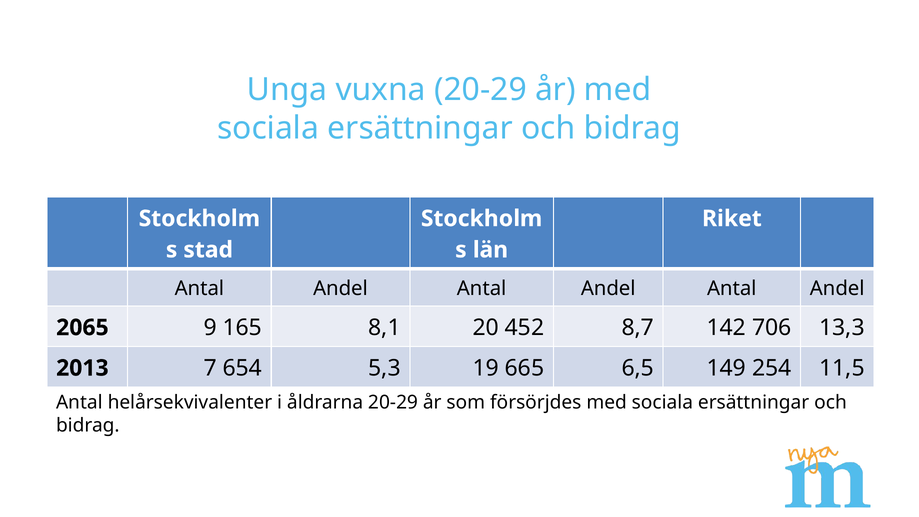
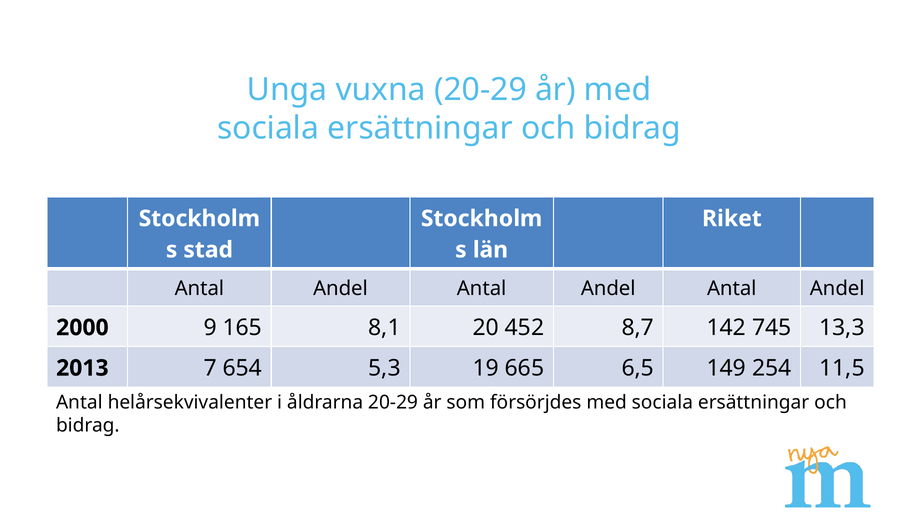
2065: 2065 -> 2000 (82, 328)
706: 706 -> 745 (772, 328)
